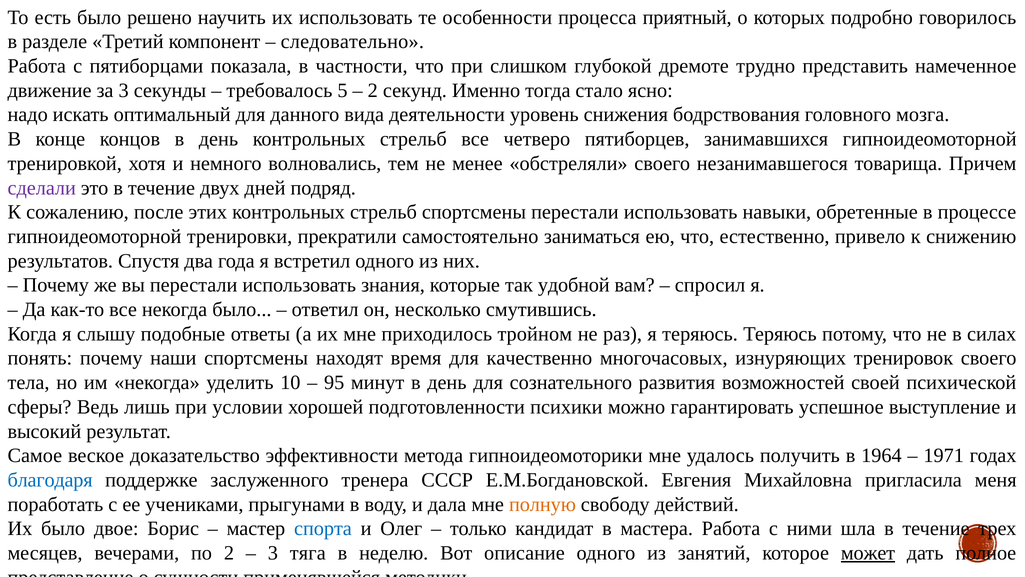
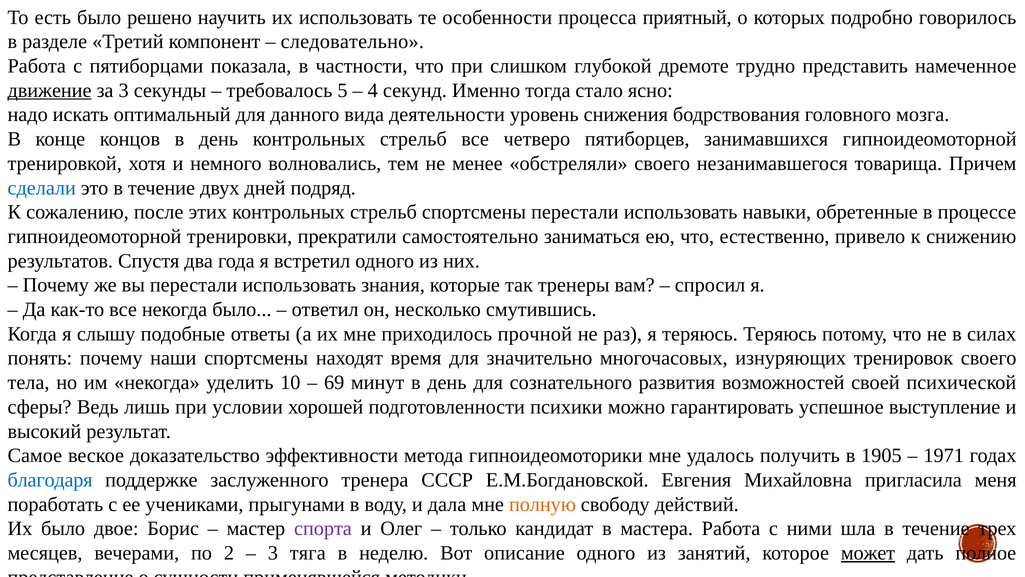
движение underline: none -> present (50, 90)
2: 2 -> 4 (373, 90)
сделали colour: purple -> blue (42, 188)
удобной: удобной -> тренеры (574, 285)
тройном: тройном -> прочной (535, 334)
качественно: качественно -> значительно (539, 358)
95: 95 -> 69 (334, 382)
1964: 1964 -> 1905 (881, 455)
спорта colour: blue -> purple (323, 528)
